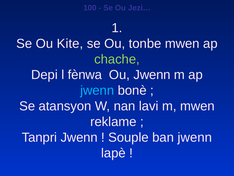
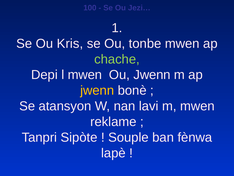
Kite: Kite -> Kris (70, 43)
l fènwa: fènwa -> mwen (85, 75)
jwenn colour: light blue -> yellow (97, 90)
Tanpri Jwenn: Jwenn -> Sipòte (79, 137)
ban jwenn: jwenn -> fènwa (195, 137)
